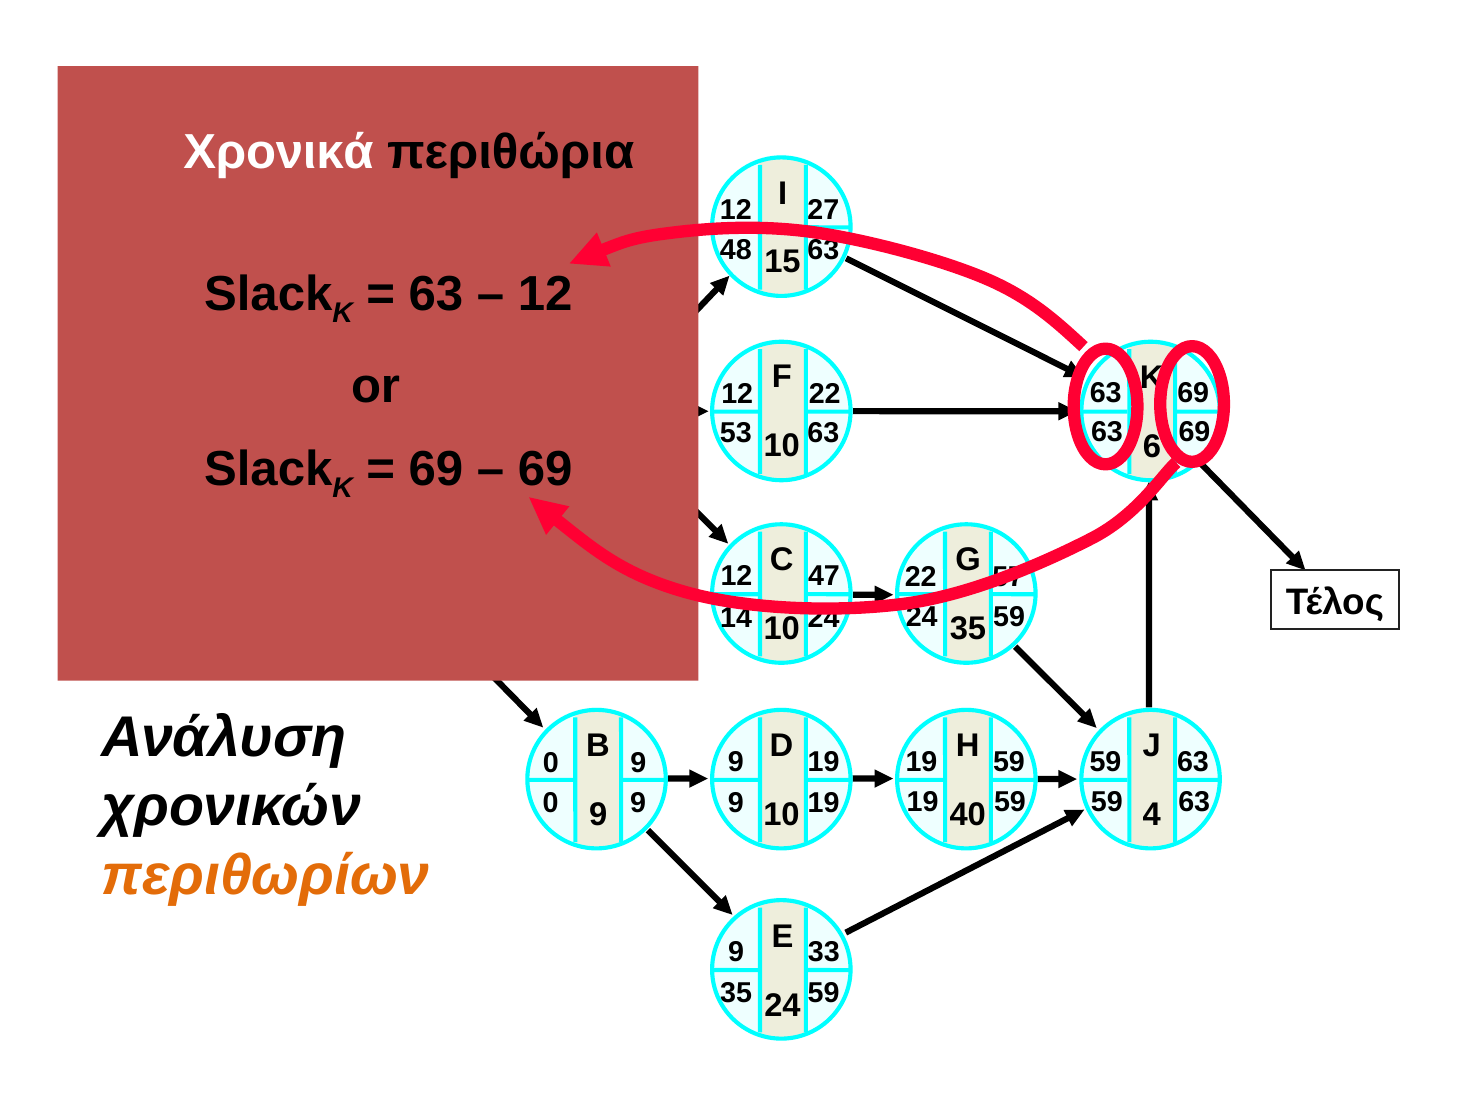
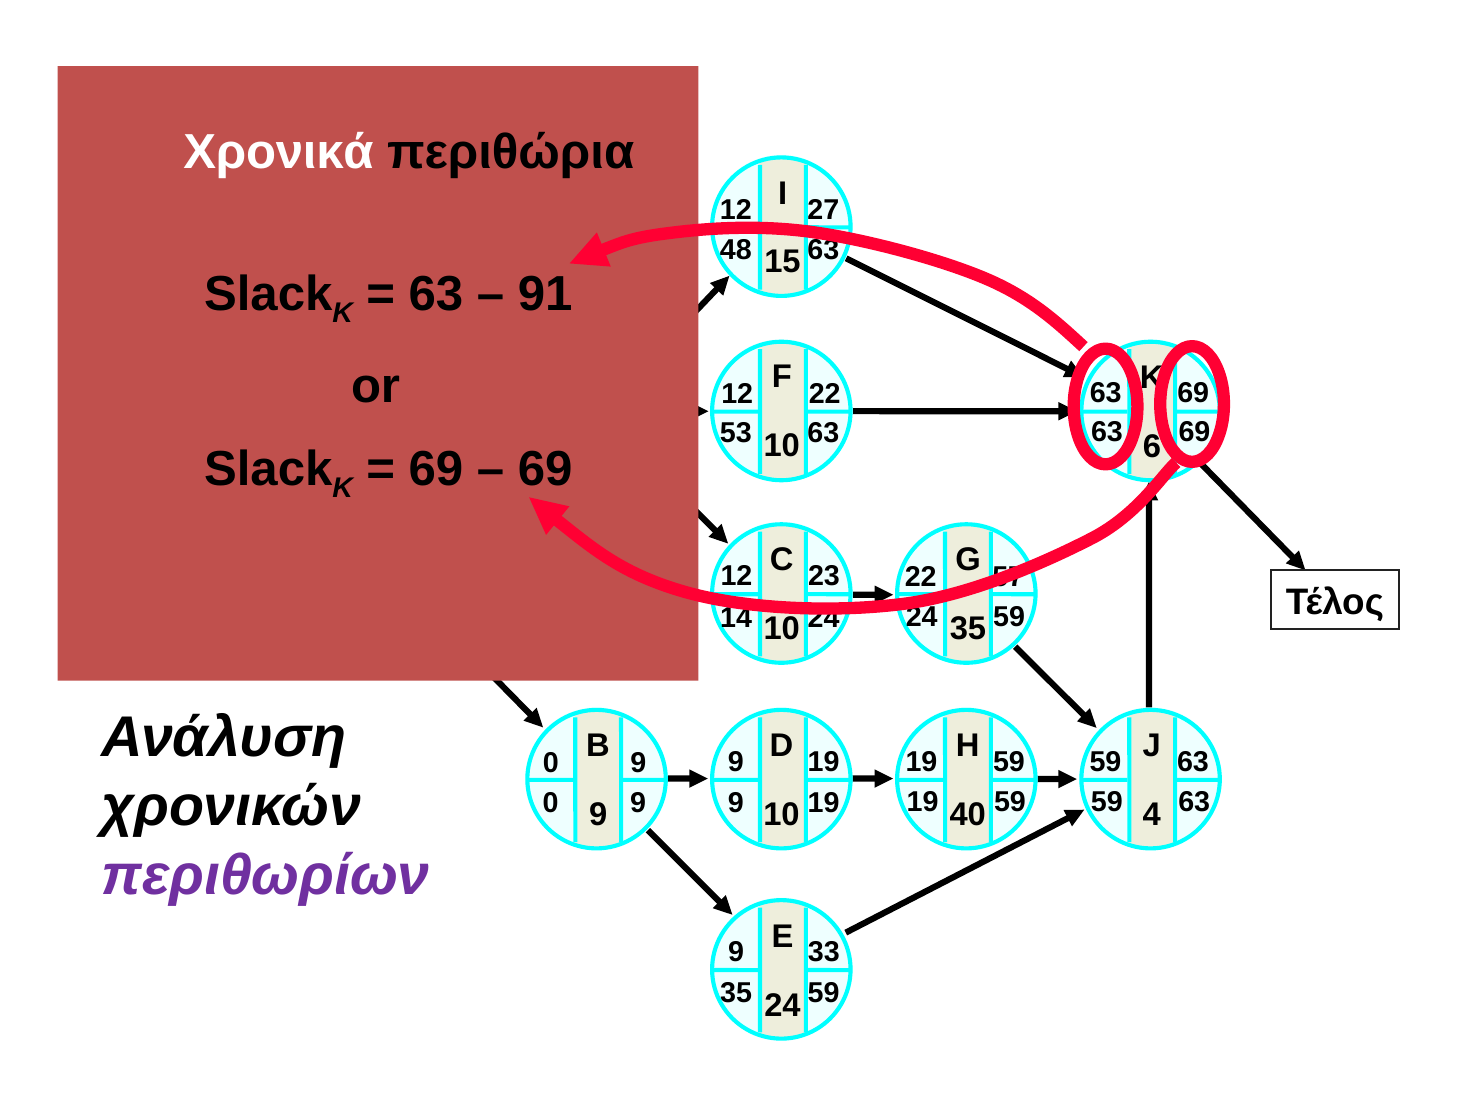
12: 12 -> 91 (545, 294)
47: 47 -> 23 (824, 576)
περιθωρίων colour: orange -> purple (266, 875)
